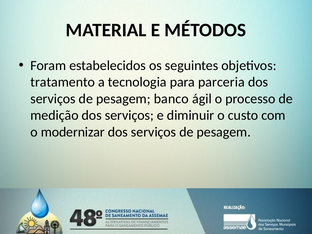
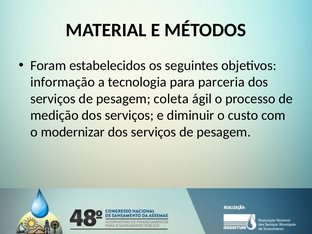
tratamento: tratamento -> informação (63, 82)
banco: banco -> coleta (171, 99)
